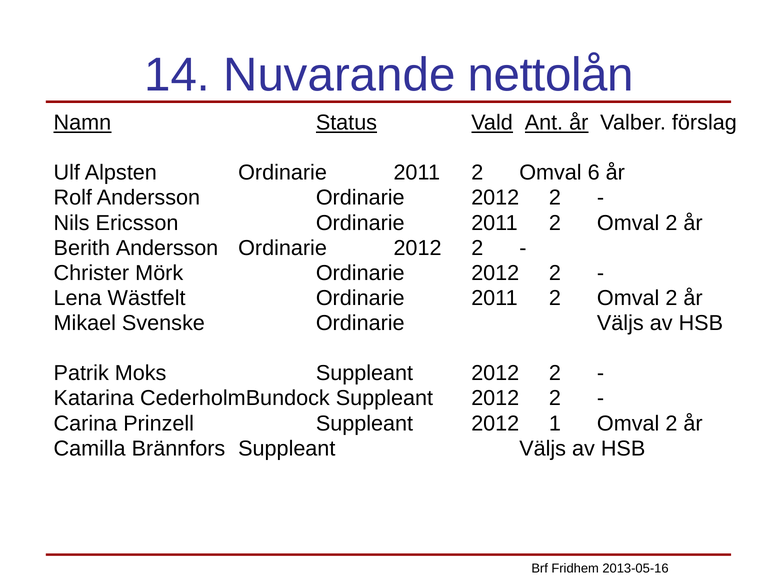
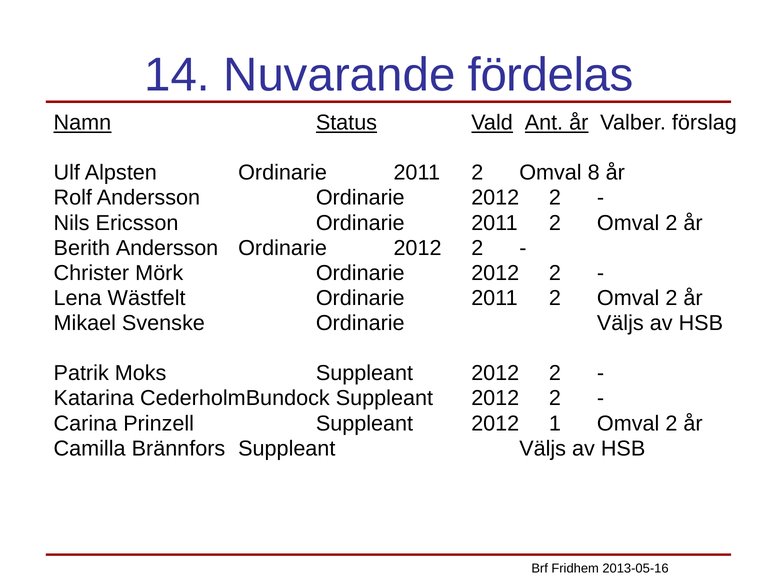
nettolån: nettolån -> fördelas (551, 75)
6: 6 -> 8 (594, 173)
